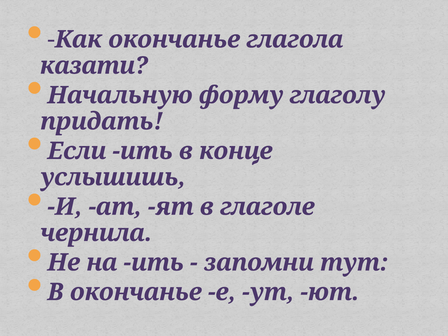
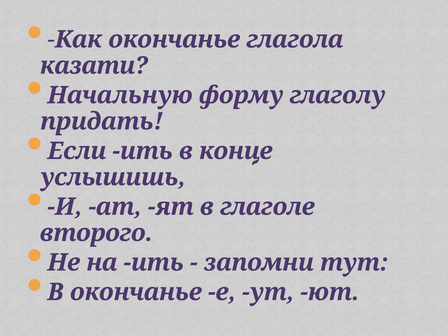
чернила: чернила -> второго (96, 233)
